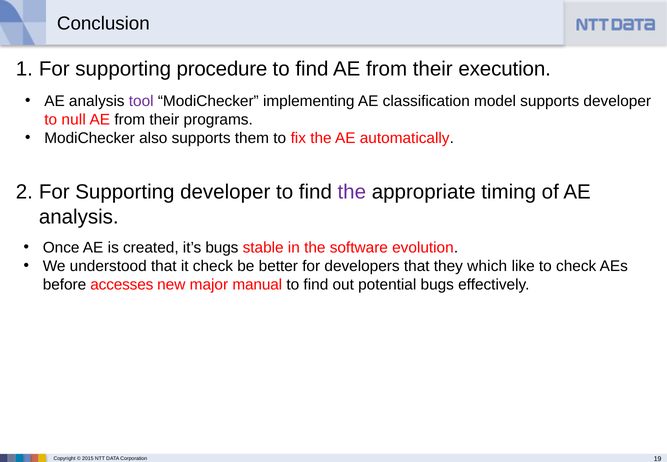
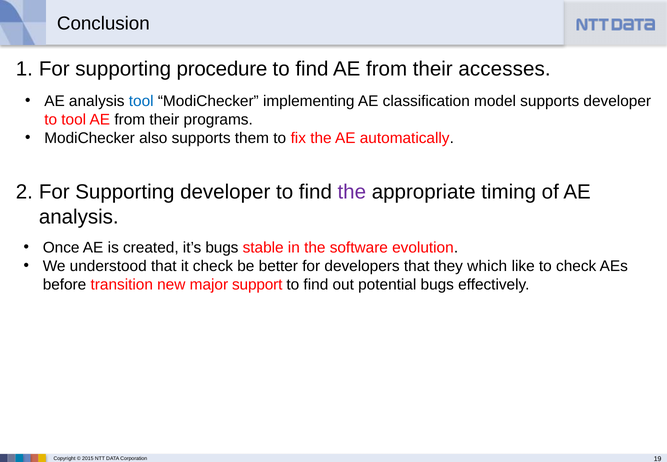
execution: execution -> accesses (505, 69)
tool colour: purple -> blue (141, 101)
to null: null -> tool (74, 119)
accesses: accesses -> transition (122, 284)
manual: manual -> support (257, 284)
